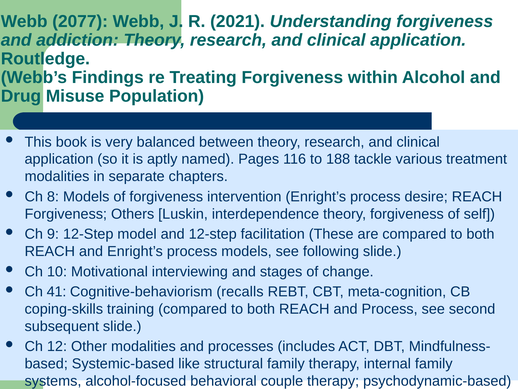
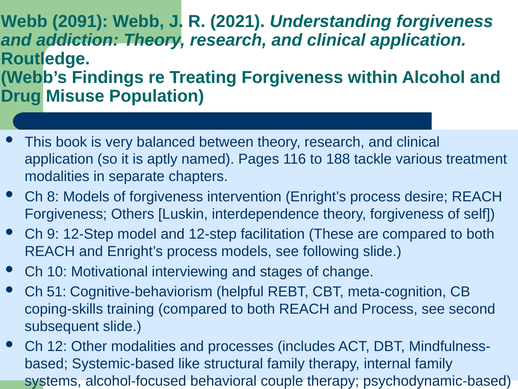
2077: 2077 -> 2091 (80, 21)
41: 41 -> 51 (57, 291)
recalls: recalls -> helpful (240, 291)
